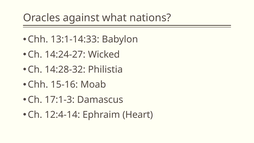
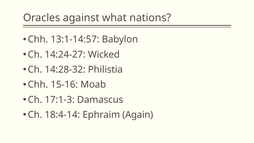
13:1-14:33: 13:1-14:33 -> 13:1-14:57 (75, 39)
12:4-14: 12:4-14 -> 18:4-14 (62, 115)
Heart: Heart -> Again (138, 115)
